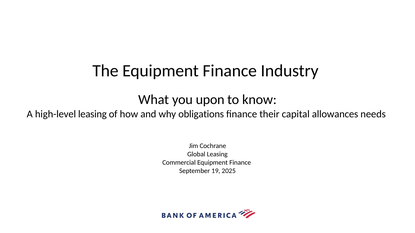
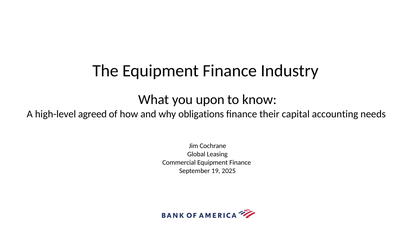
high-level leasing: leasing -> agreed (92, 114)
allowances: allowances -> accounting (335, 114)
